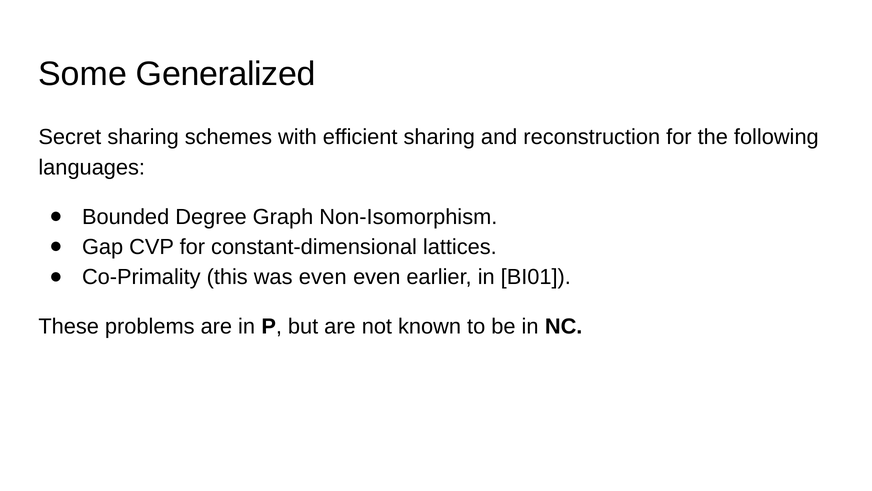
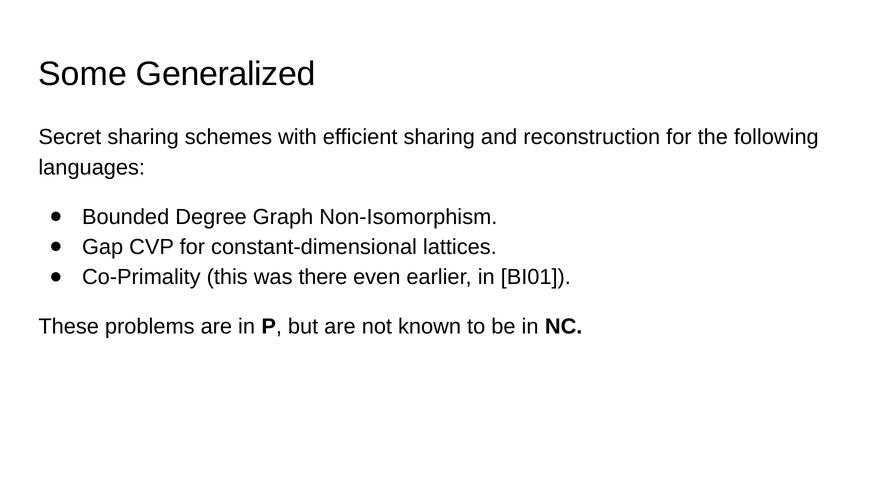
was even: even -> there (323, 277)
